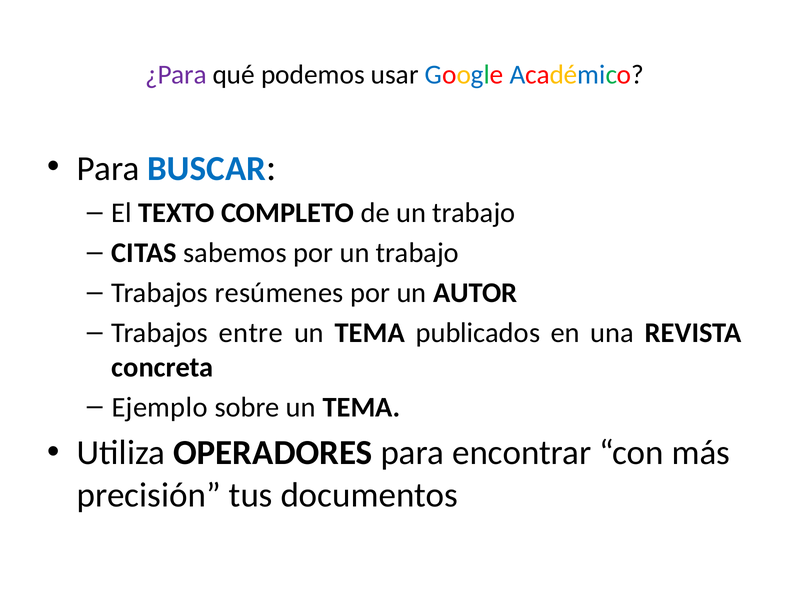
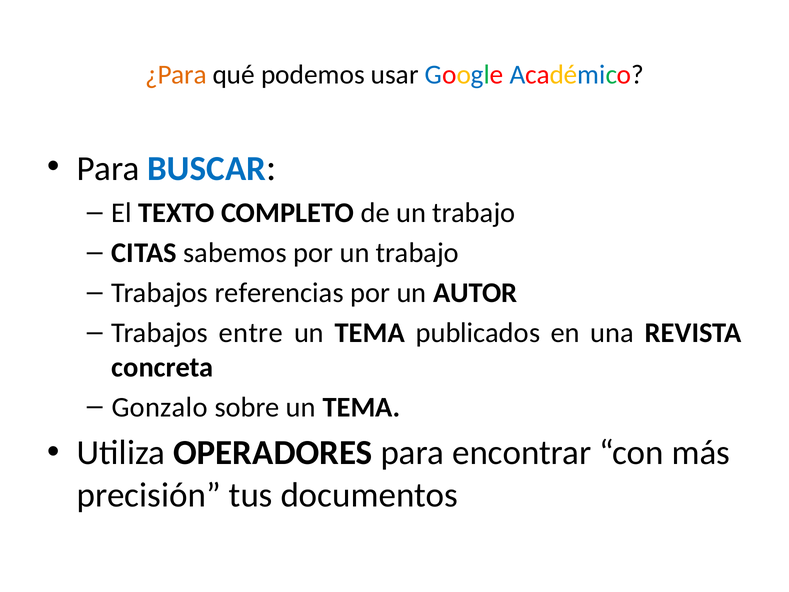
¿Para colour: purple -> orange (176, 75)
resúmenes: resúmenes -> referencias (279, 293)
Ejemplo: Ejemplo -> Gonzalo (160, 407)
